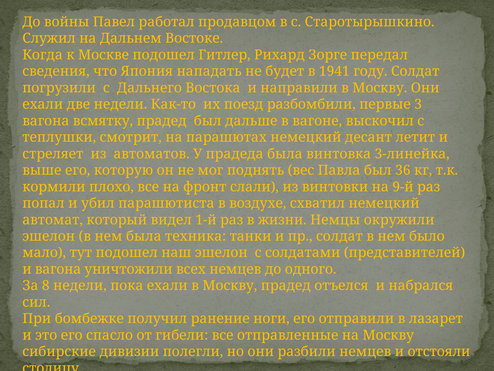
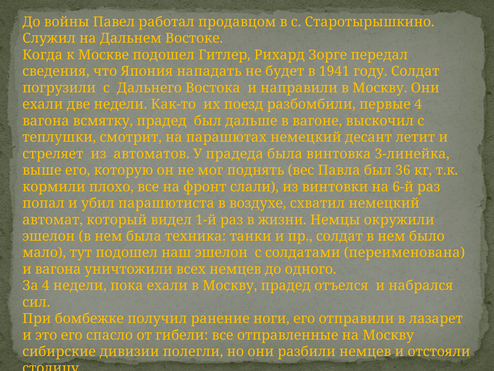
первые 3: 3 -> 4 (418, 104)
9-й: 9-й -> 6-й (403, 187)
представителей: представителей -> переименована (404, 252)
За 8: 8 -> 4 (46, 285)
